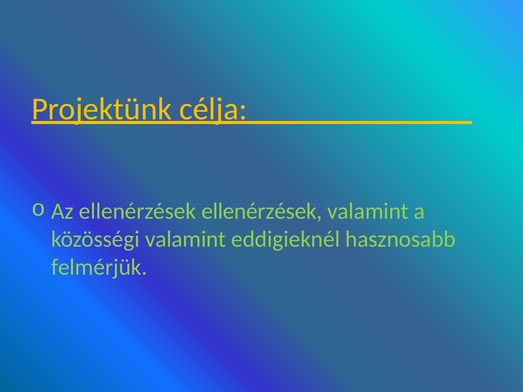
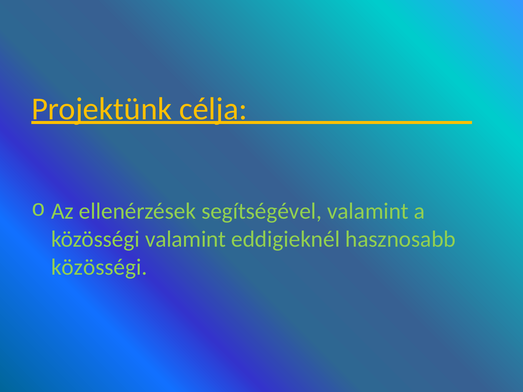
ellenérzések ellenérzések: ellenérzések -> segítségével (262, 211)
felmérjük: felmérjük -> közösségi (99, 267)
